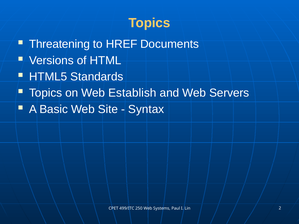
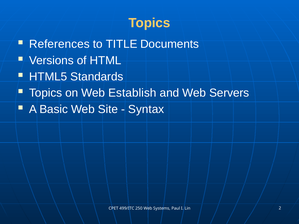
Threatening: Threatening -> References (59, 44)
HREF: HREF -> TITLE (122, 44)
